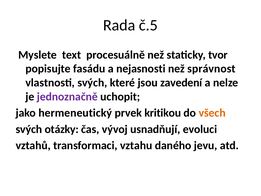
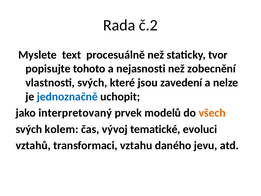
č.5: č.5 -> č.2 (148, 25)
fasádu: fasádu -> tohoto (89, 69)
správnost: správnost -> zobecnění (212, 69)
jednoznačně colour: purple -> blue (67, 97)
hermeneutický: hermeneutický -> interpretovaný (75, 113)
kritikou: kritikou -> modelů (163, 113)
otázky: otázky -> kolem (62, 129)
usnadňují: usnadňují -> tematické (155, 129)
